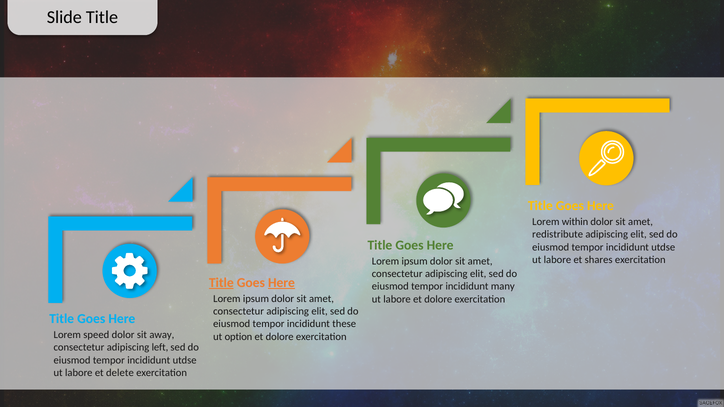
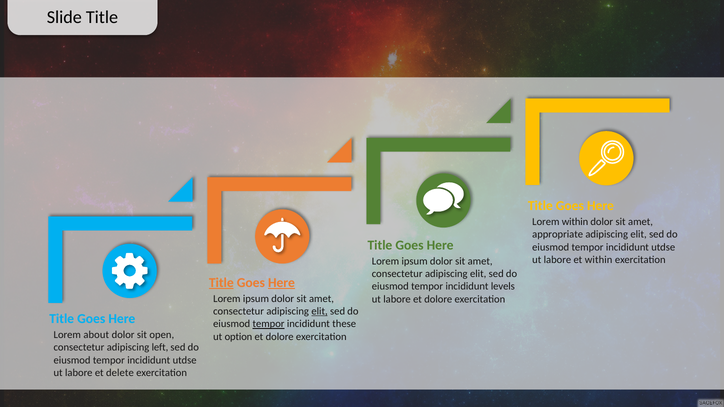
redistribute: redistribute -> appropriate (558, 235)
et shares: shares -> within (599, 260)
many: many -> levels (503, 287)
elit underline: none -> present (320, 311)
tempor underline: none -> present (269, 324)
speed: speed -> about (96, 335)
away: away -> open (162, 335)
